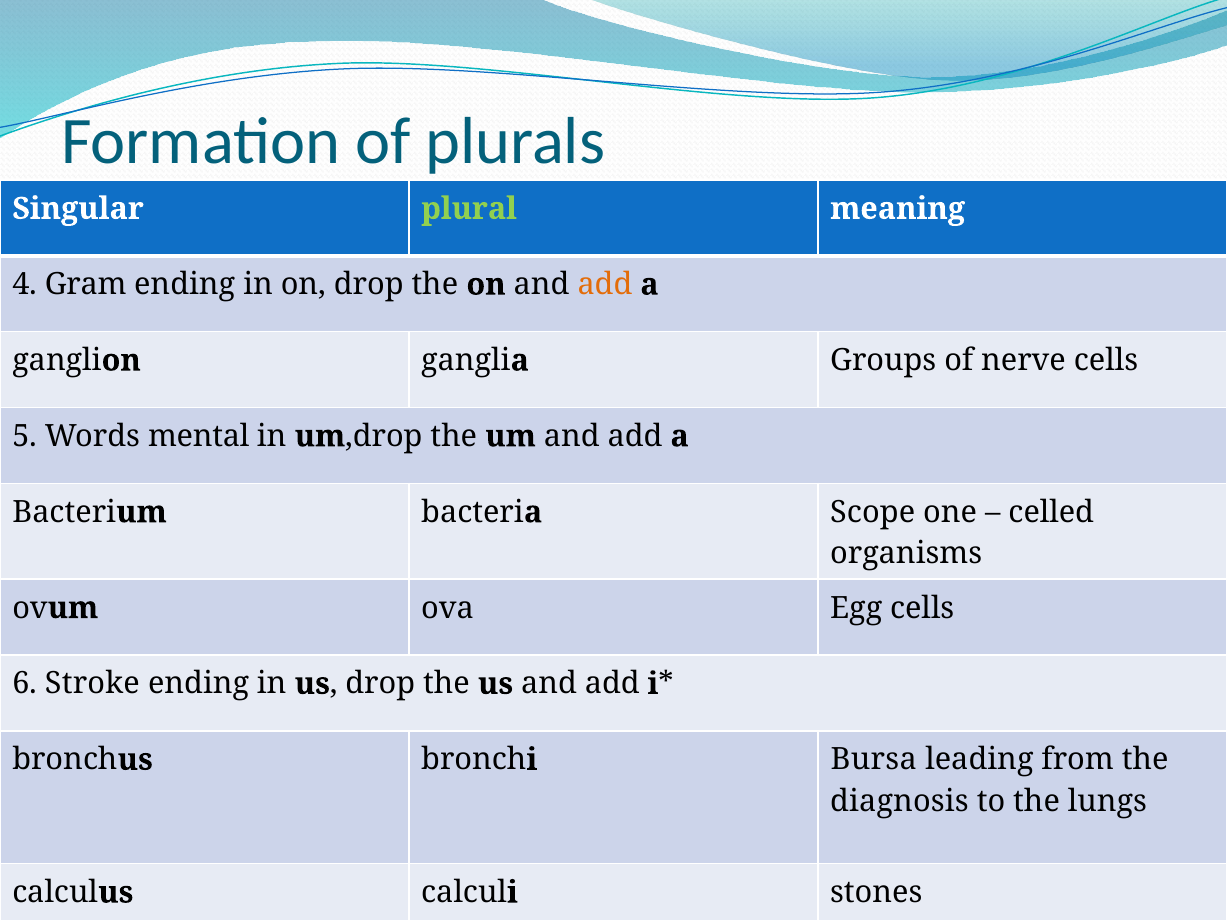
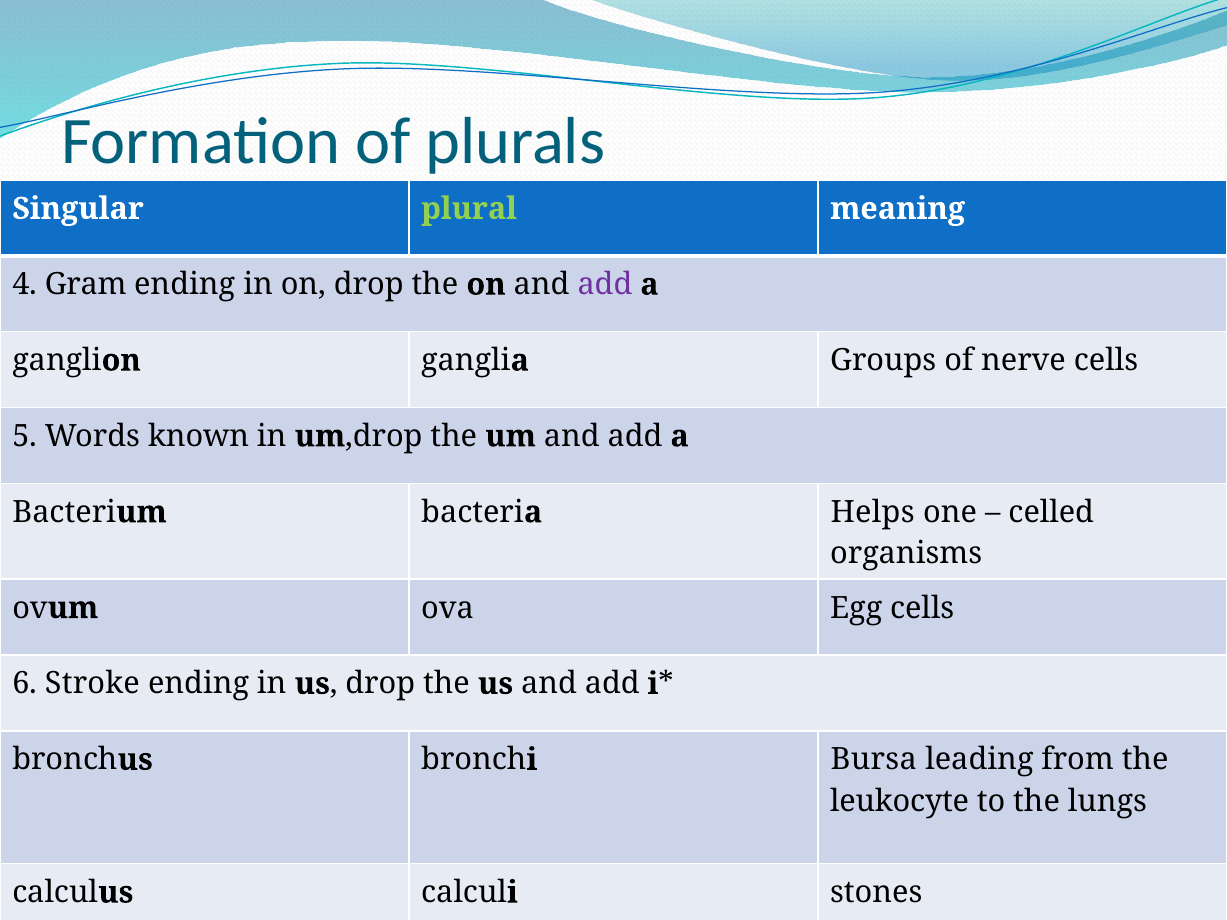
add colour: orange -> purple (605, 285)
mental: mental -> known (199, 436)
Scope: Scope -> Helps (873, 512)
diagnosis: diagnosis -> leukocyte (900, 802)
